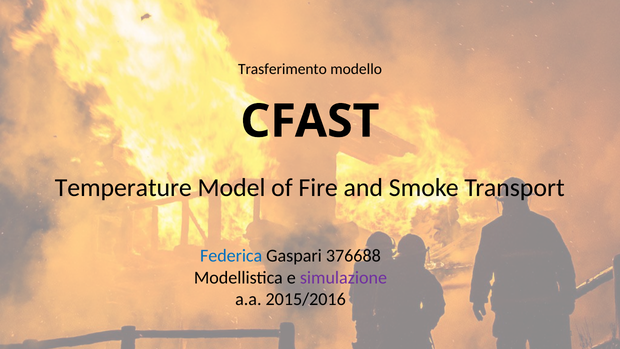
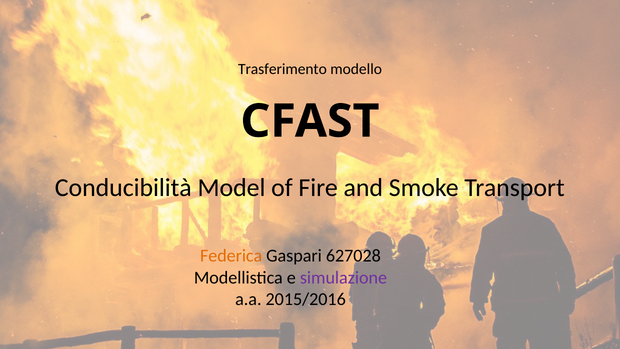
Temperature: Temperature -> Conducibilità (123, 188)
Federica colour: blue -> orange (231, 256)
376688: 376688 -> 627028 (353, 256)
